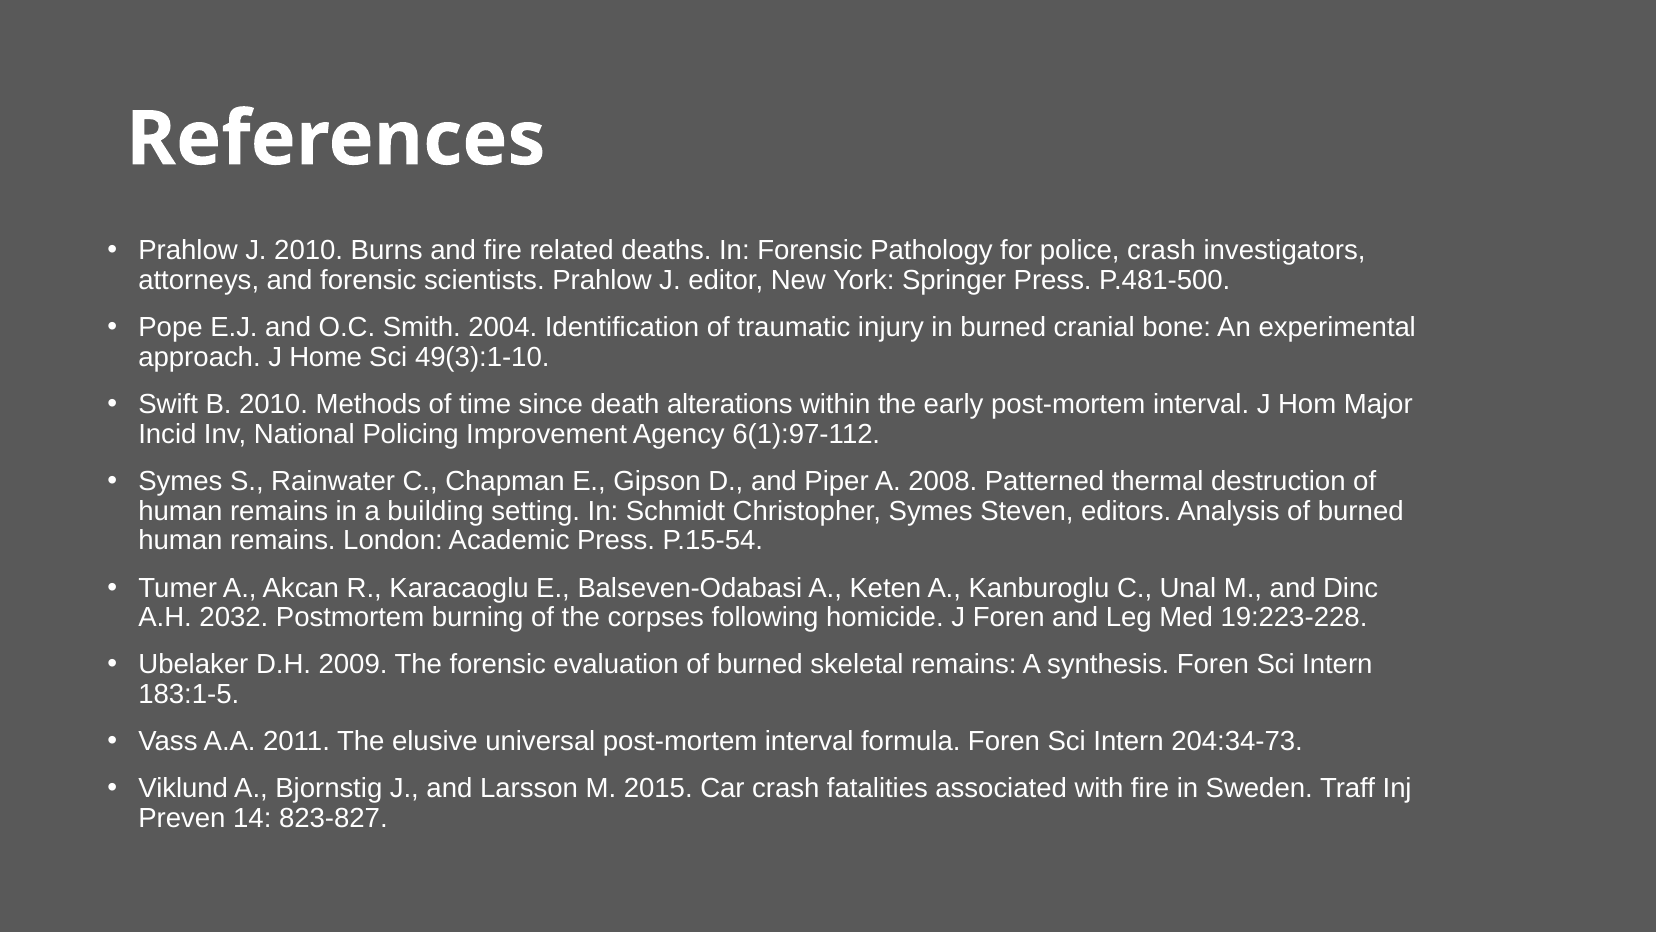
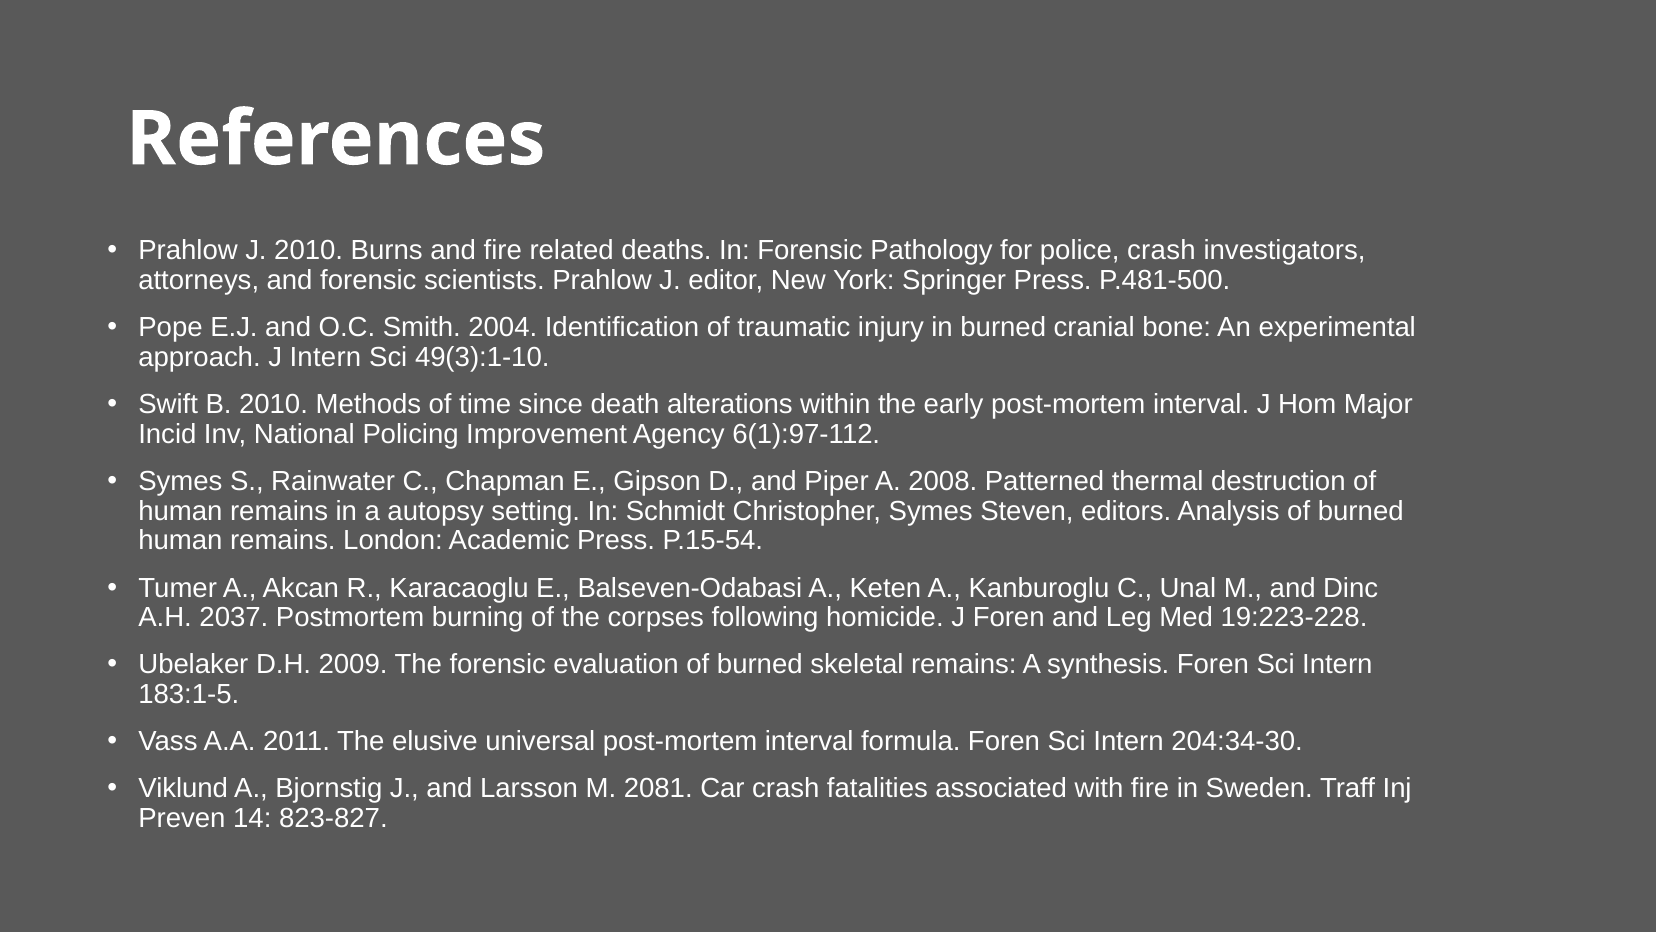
J Home: Home -> Intern (325, 357)
building: building -> autopsy (436, 511)
2032: 2032 -> 2037 (234, 617)
204:34-73: 204:34-73 -> 204:34-30 (1237, 741)
2015: 2015 -> 2081 (658, 788)
